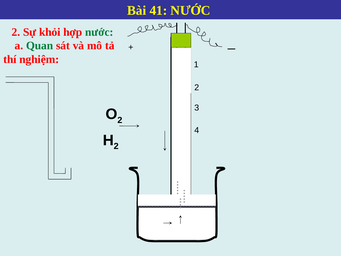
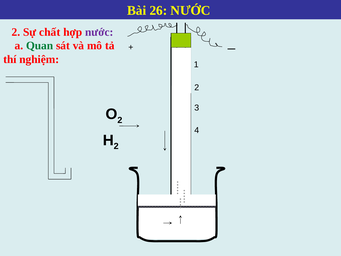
41: 41 -> 26 (158, 11)
khỏi: khỏi -> chất (50, 32)
nước colour: green -> purple (99, 32)
